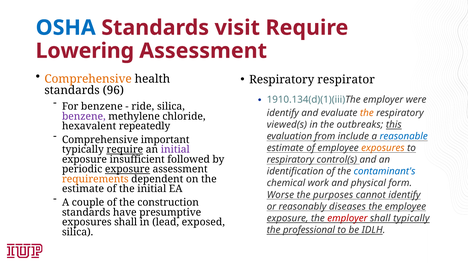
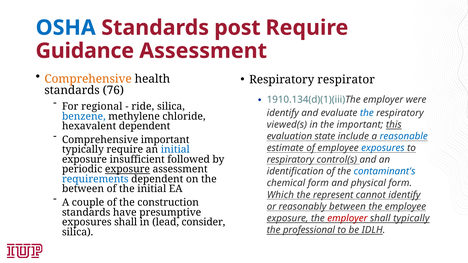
visit: visit -> post (237, 28)
Lowering: Lowering -> Guidance (85, 51)
96: 96 -> 76 (113, 90)
For benzene: benzene -> regional (102, 107)
the colour: orange -> blue (367, 113)
benzene colour: purple -> blue (84, 116)
the outbreaks: outbreaks -> important (360, 125)
hexavalent repeatedly: repeatedly -> dependent (145, 126)
from: from -> state (325, 136)
exposures colour: orange -> blue (383, 148)
require underline: present -> none (125, 150)
initial colour: purple -> blue (175, 150)
requirements colour: orange -> blue (95, 179)
chemical work: work -> form (318, 183)
estimate: estimate -> between (83, 189)
Worse: Worse -> Which (280, 195)
purposes: purposes -> represent (333, 195)
reasonably diseases: diseases -> between (347, 207)
exposed: exposed -> consider (203, 222)
